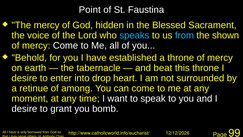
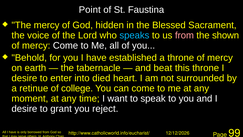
from colour: light blue -> pink (184, 35)
drop: drop -> died (101, 78)
among: among -> college (77, 88)
bomb: bomb -> reject (105, 109)
